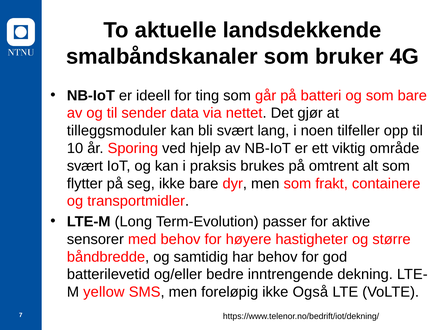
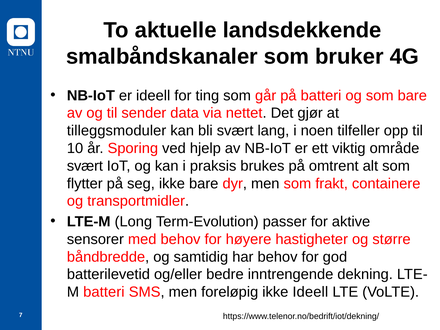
yellow: yellow -> batteri (104, 292)
ikke Også: Også -> Ideell (310, 292)
